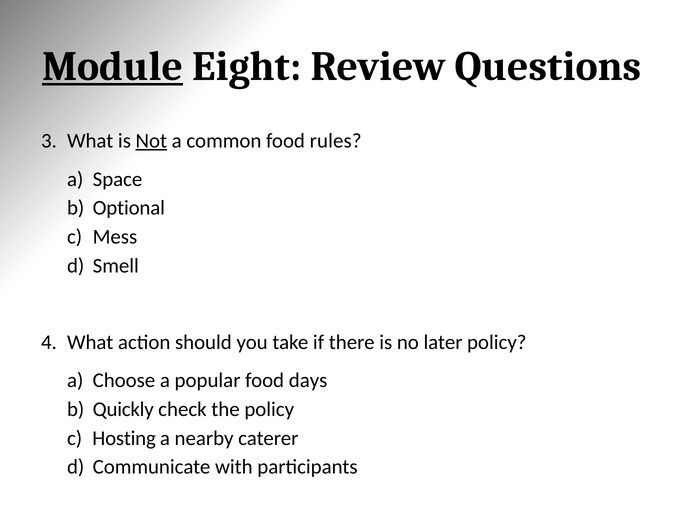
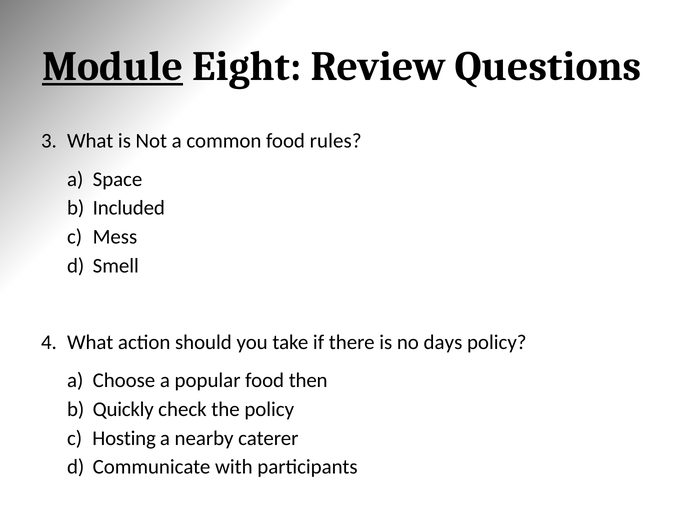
Not underline: present -> none (151, 141)
Optional: Optional -> Included (129, 208)
later: later -> days (443, 342)
days: days -> then (308, 381)
